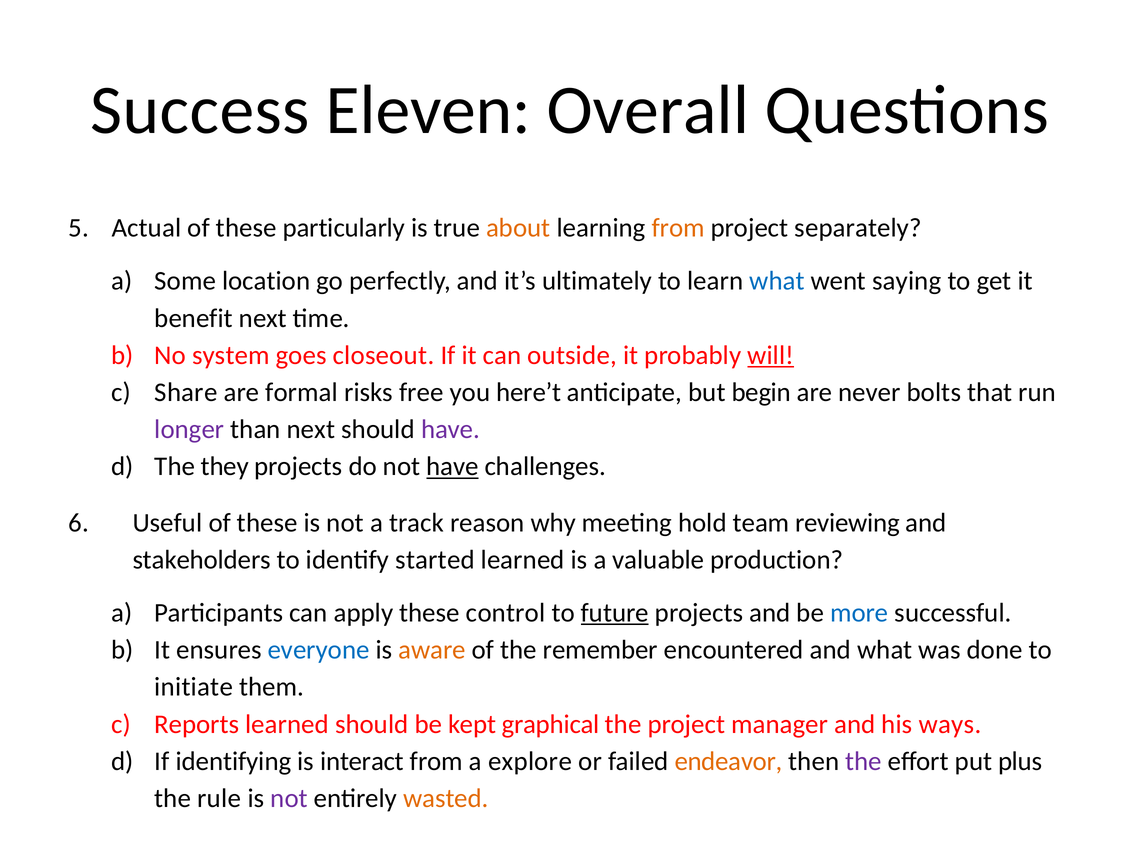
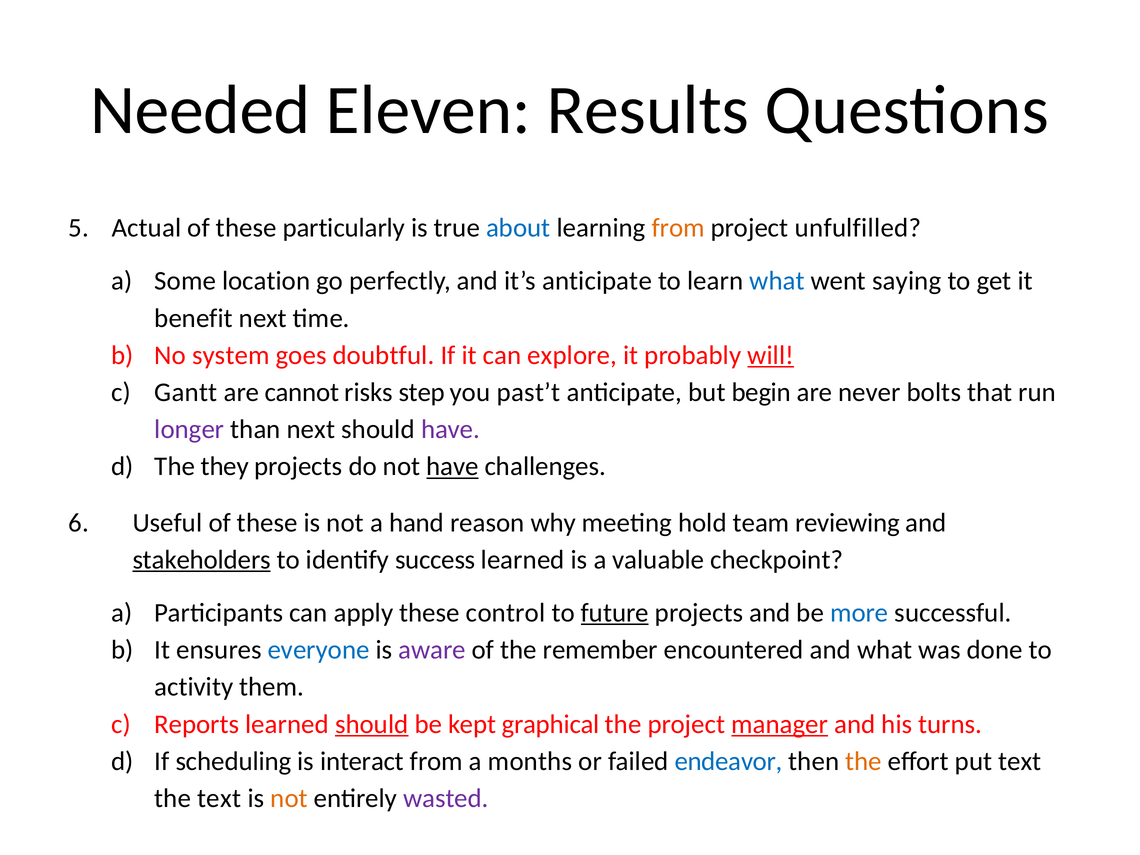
Success: Success -> Needed (200, 110)
Overall: Overall -> Results (648, 110)
about colour: orange -> blue (518, 228)
separately: separately -> unfulfilled (858, 228)
it’s ultimately: ultimately -> anticipate (597, 281)
closeout: closeout -> doubtful (384, 355)
outside: outside -> explore (572, 355)
Share: Share -> Gantt (186, 392)
formal: formal -> cannot (302, 392)
free: free -> step (422, 392)
here’t: here’t -> past’t (529, 392)
track: track -> hand (417, 523)
stakeholders underline: none -> present (202, 560)
started: started -> success (435, 560)
production: production -> checkpoint (777, 560)
aware colour: orange -> purple (432, 650)
initiate: initiate -> activity (194, 687)
should underline: none -> present (372, 724)
manager underline: none -> present (780, 724)
ways: ways -> turns (950, 724)
identifying: identifying -> scheduling (233, 761)
explore: explore -> months (530, 761)
endeavor colour: orange -> blue (729, 761)
the colour: purple -> orange (863, 761)
put plus: plus -> text (1020, 761)
the rule: rule -> text (219, 798)
not colour: purple -> orange (289, 798)
wasted colour: orange -> purple (446, 798)
